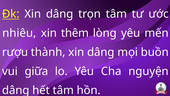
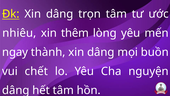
rượu: rượu -> ngay (15, 52)
giữa: giữa -> chết (36, 71)
